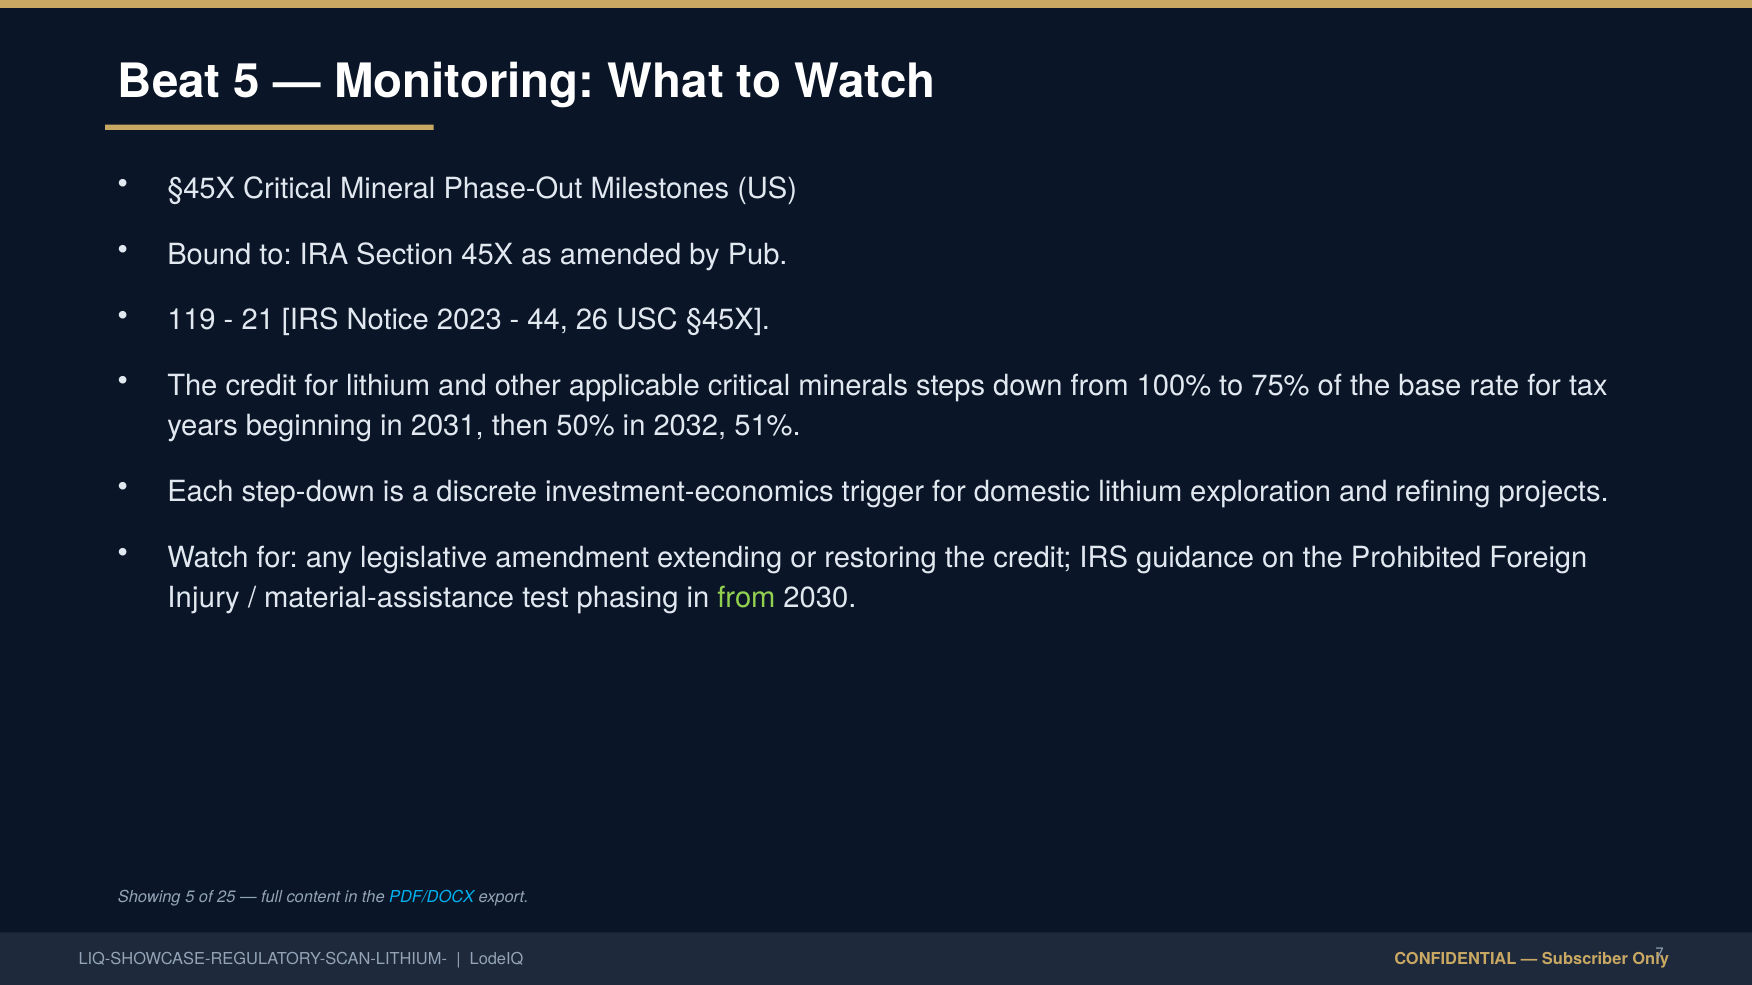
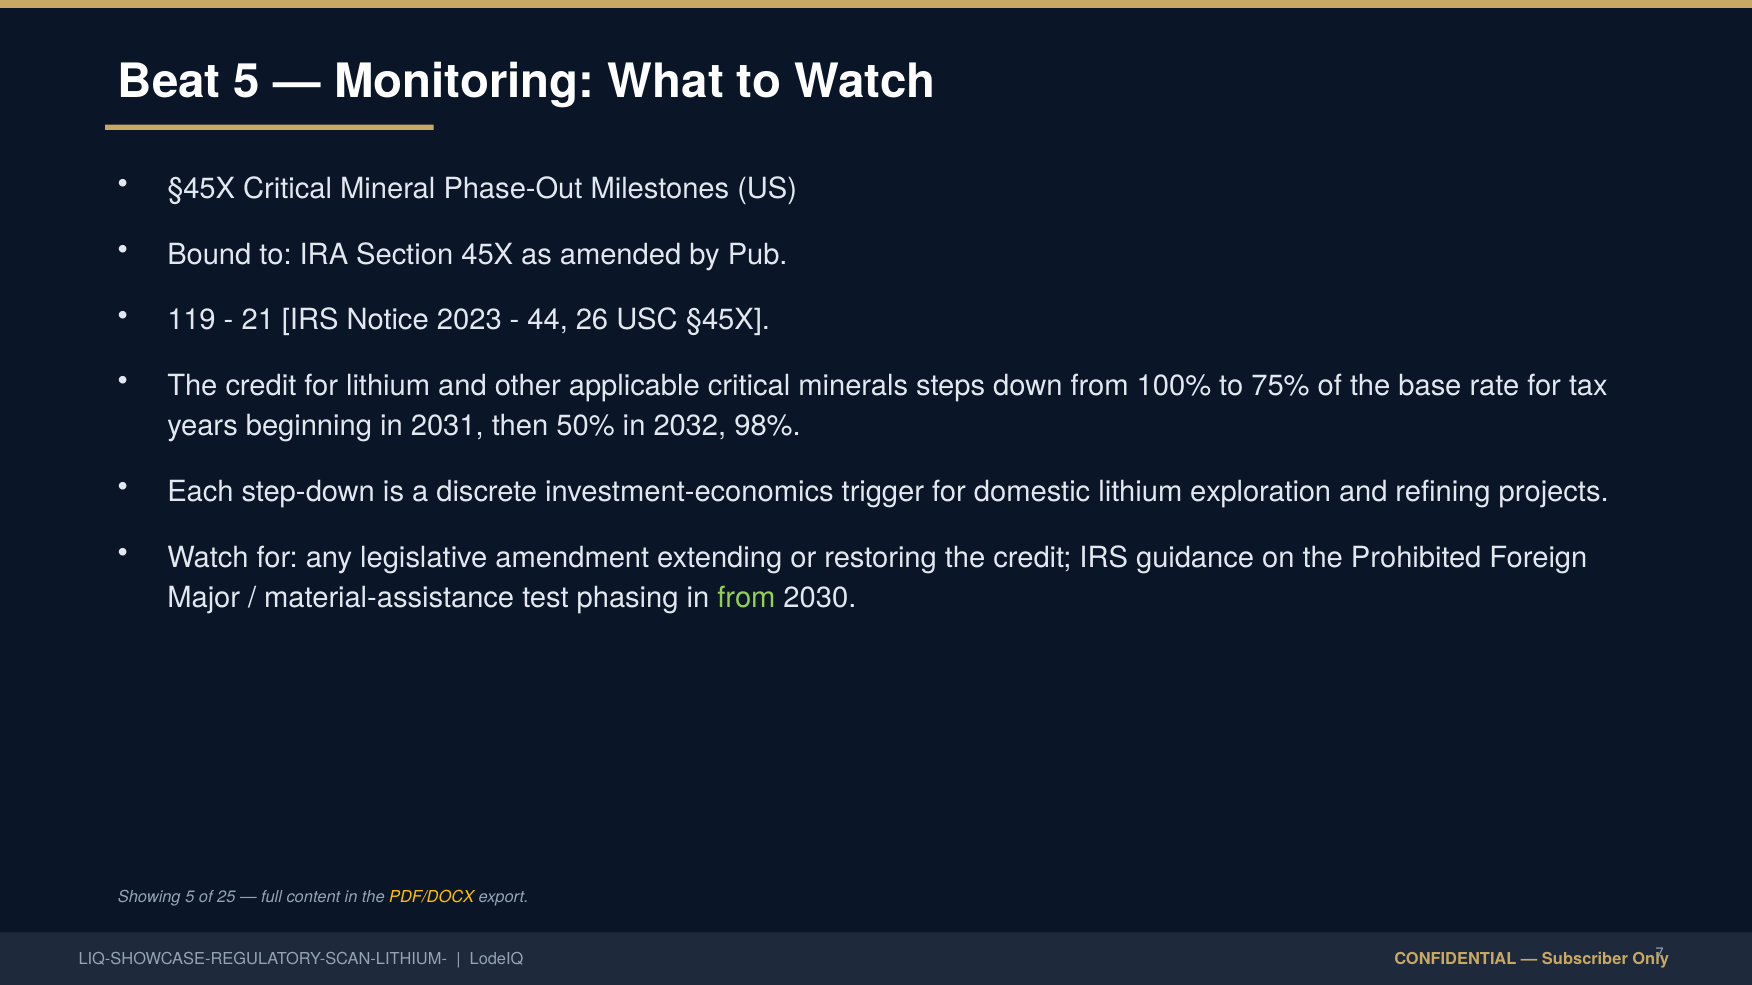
51%: 51% -> 98% (768, 427)
Injury: Injury -> Major (204, 598)
PDF/DOCX colour: light blue -> yellow (432, 898)
